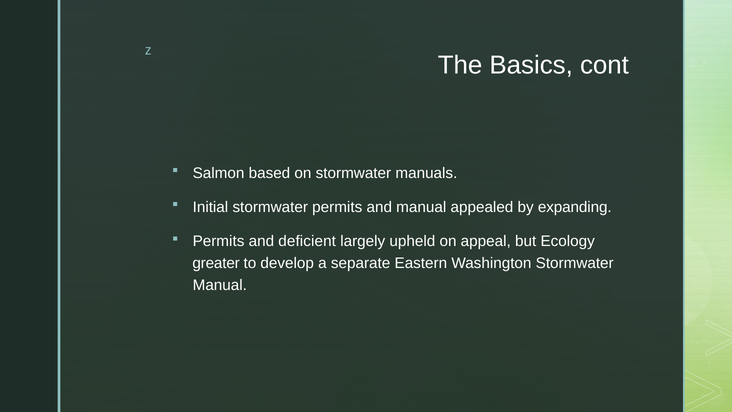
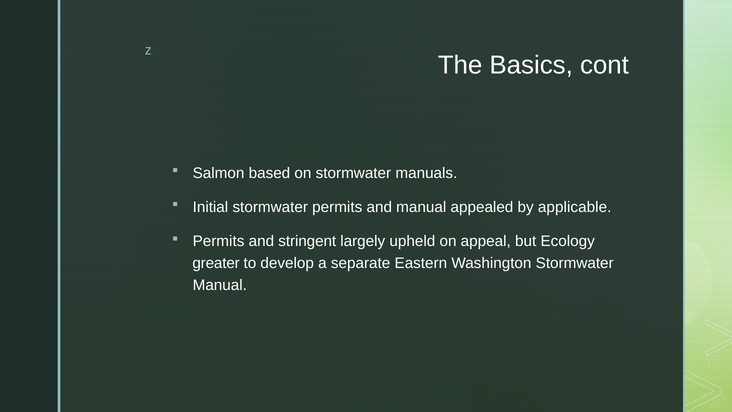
expanding: expanding -> applicable (575, 207)
deficient: deficient -> stringent (307, 241)
